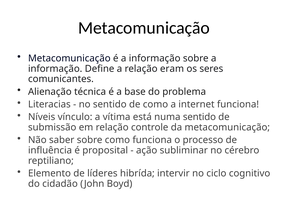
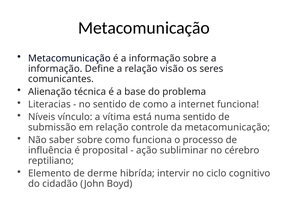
eram: eram -> visão (172, 69)
líderes: líderes -> derme (102, 173)
